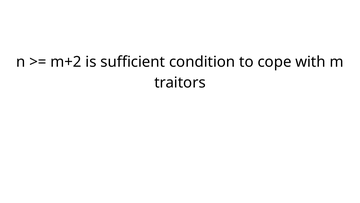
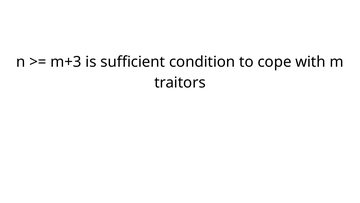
m+2: m+2 -> m+3 (66, 62)
